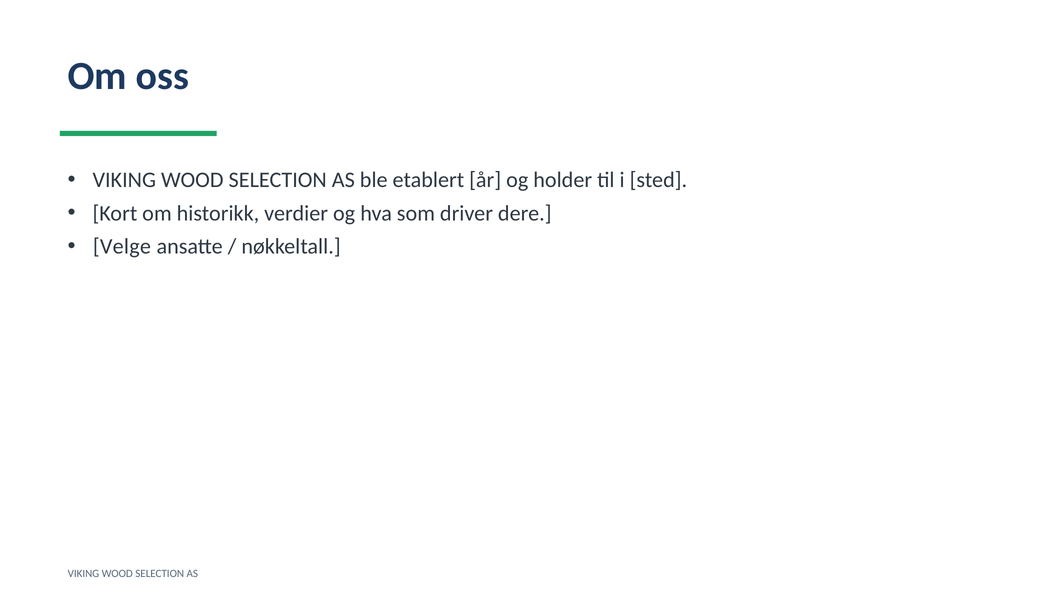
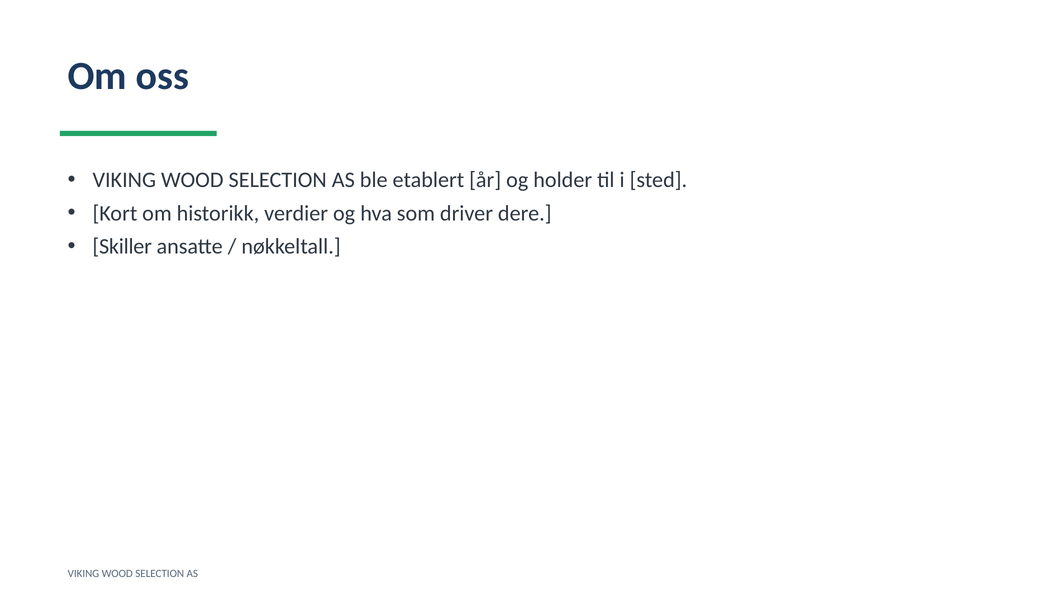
Velge: Velge -> Skiller (122, 247)
